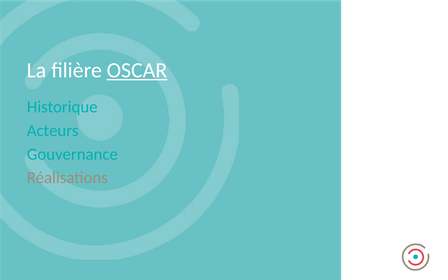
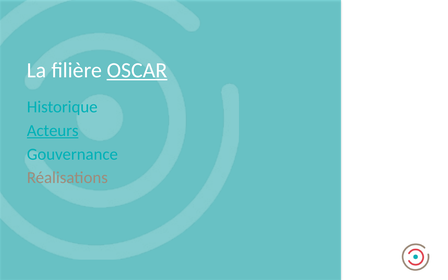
Acteurs underline: none -> present (53, 131)
